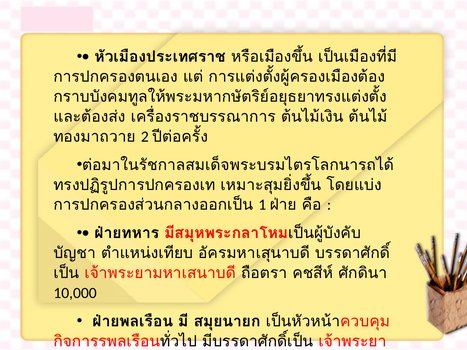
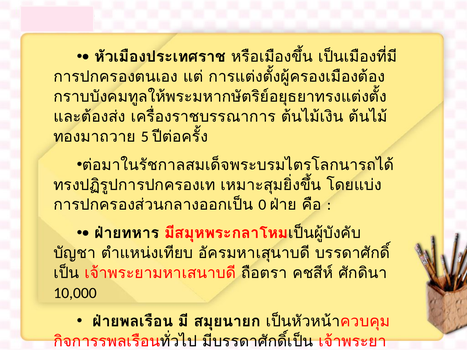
2: 2 -> 5 (145, 137)
1: 1 -> 0 (262, 205)
